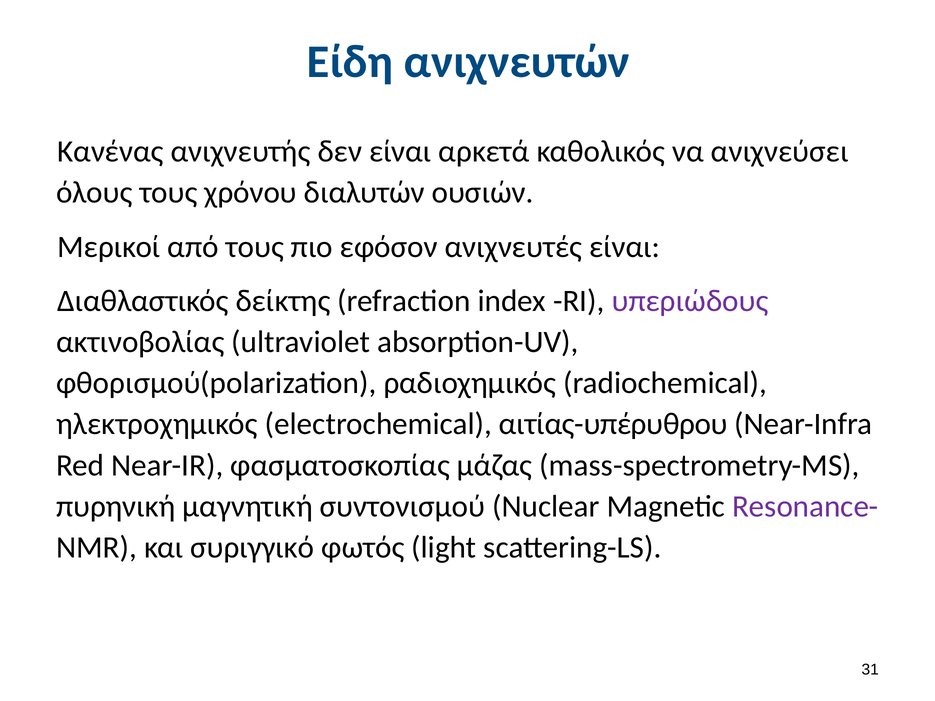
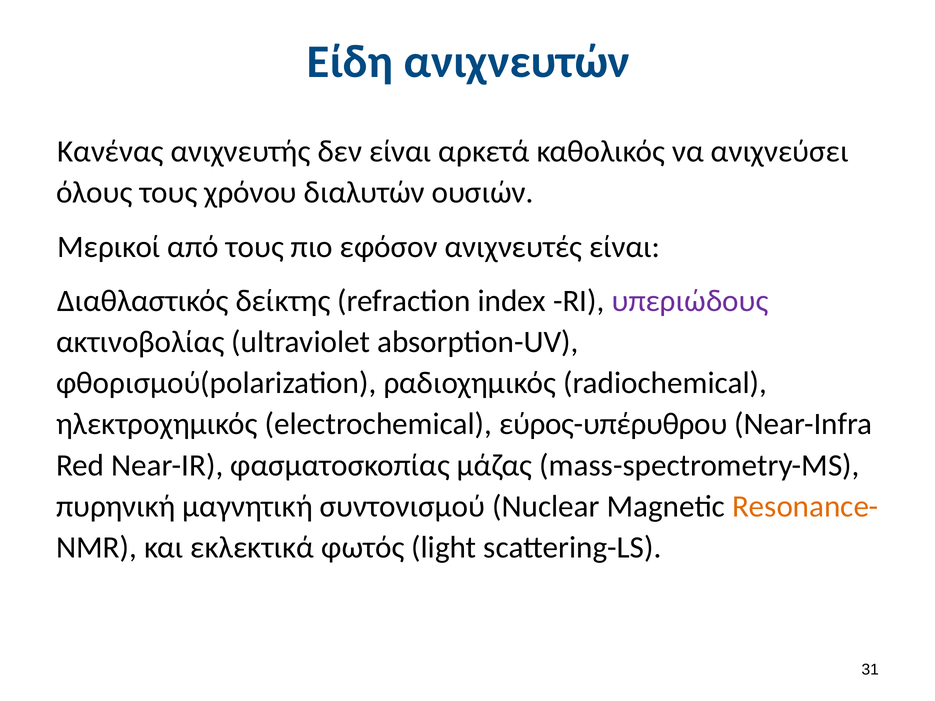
αιτίας-υπέρυθρου: αιτίας-υπέρυθρου -> εύρος-υπέρυθρου (613, 424)
Resonance- colour: purple -> orange (805, 507)
συριγγικό: συριγγικό -> εκλεκτικά (252, 548)
